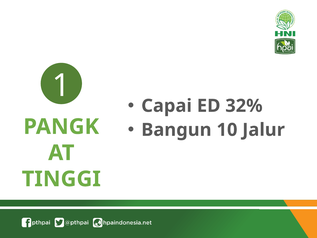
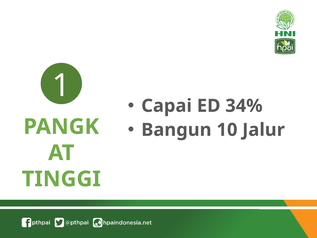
32%: 32% -> 34% (244, 106)
